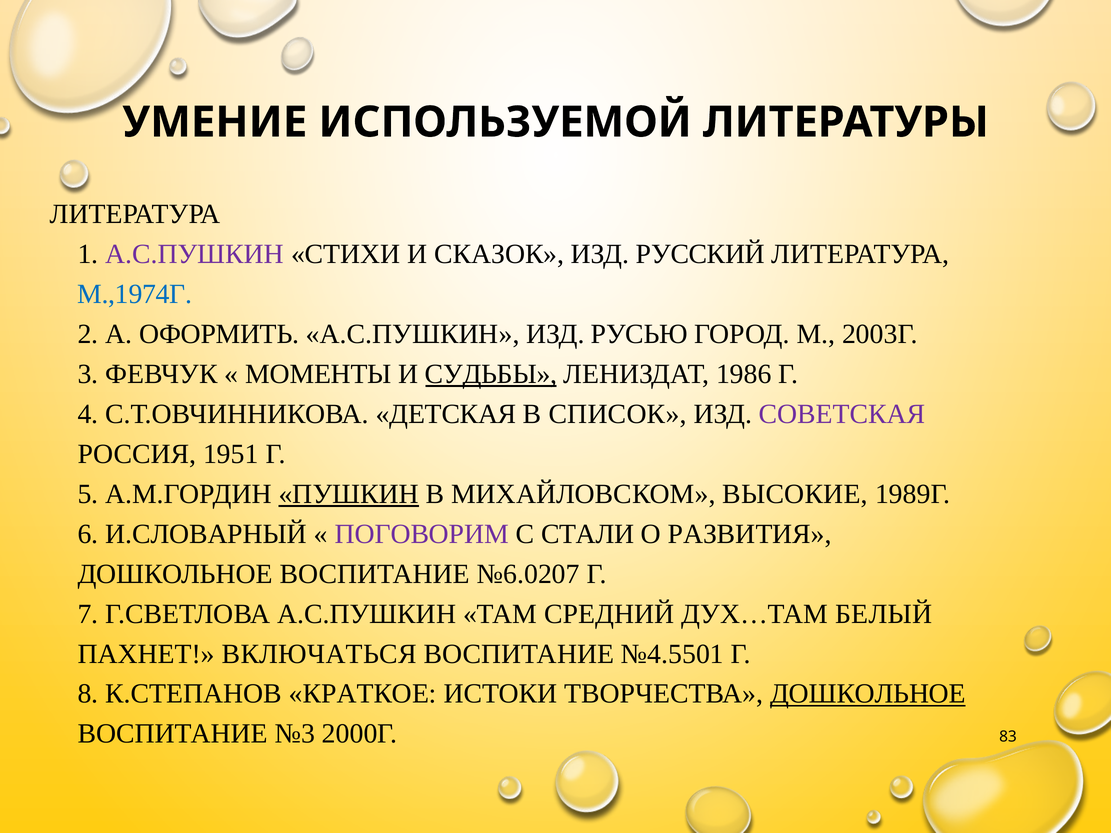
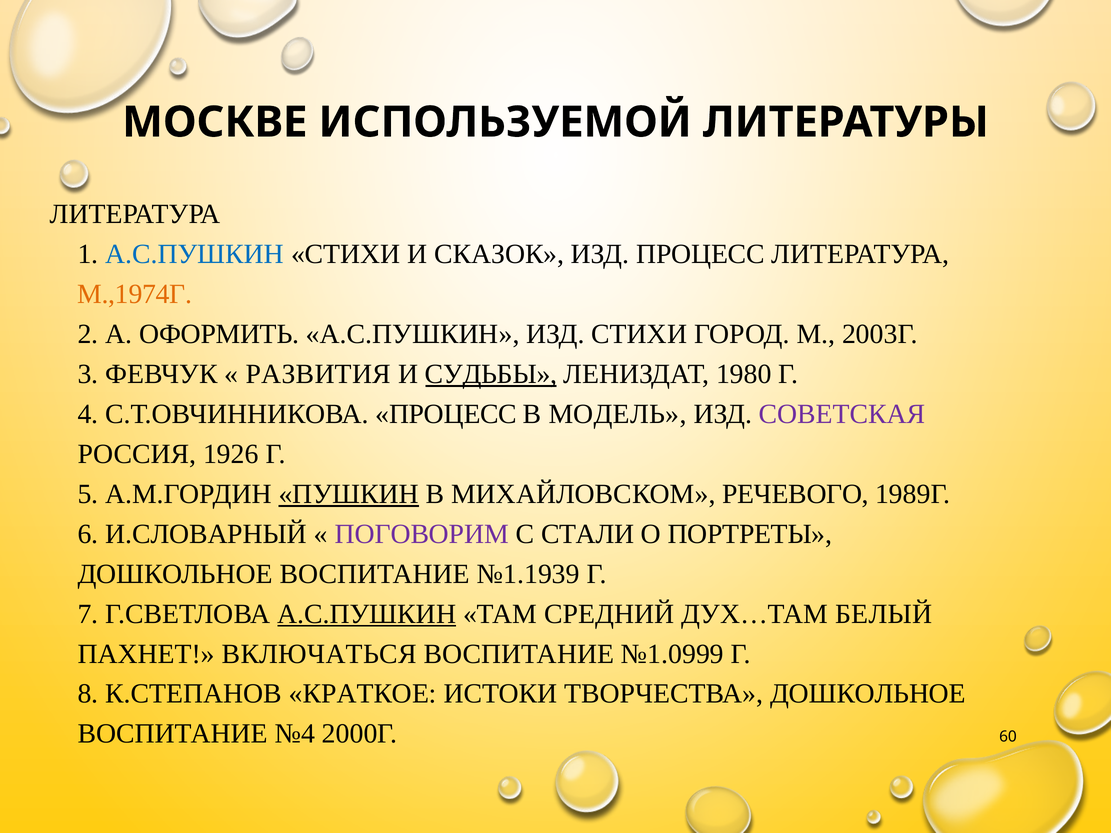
УМЕНИЕ: УМЕНИЕ -> МОСКВЕ (215, 122)
А.С.ПУШКИН colour: purple -> blue (195, 254)
ИЗД РУССКИЙ: РУССКИЙ -> ПРОЦЕСС (700, 254)
М.,1974Г colour: blue -> orange (135, 294)
ИЗД РУСЬЮ: РУСЬЮ -> СТИХИ (639, 334)
МОМЕНТЫ: МОМЕНТЫ -> РАЗВИТИЯ (318, 374)
1986: 1986 -> 1980 (744, 374)
С.Т.ОВЧИННИКОВА ДЕТСКАЯ: ДЕТСКАЯ -> ПРОЦЕСС (446, 414)
СПИСОК: СПИСОК -> МОДЕЛЬ (618, 414)
1951: 1951 -> 1926 (231, 454)
ВЫСОКИЕ: ВЫСОКИЕ -> РЕЧЕВОГО (795, 494)
РАЗВИТИЯ: РАЗВИТИЯ -> ПОРТРЕТЫ (750, 534)
№6.0207: №6.0207 -> №1.1939 (528, 574)
А.С.ПУШКИН underline: none -> present (367, 614)
№4.5501: №4.5501 -> №1.0999 (672, 654)
ДОШКОЛЬНОЕ underline: present -> none (868, 694)
№3: №3 -> №4 (295, 734)
83: 83 -> 60 (1008, 737)
